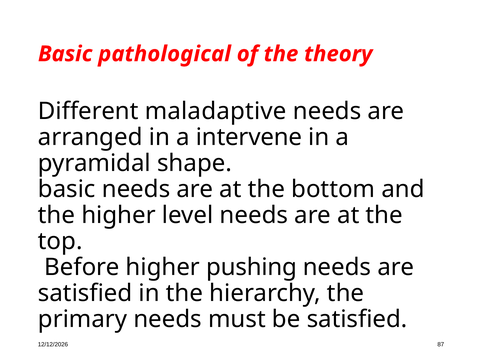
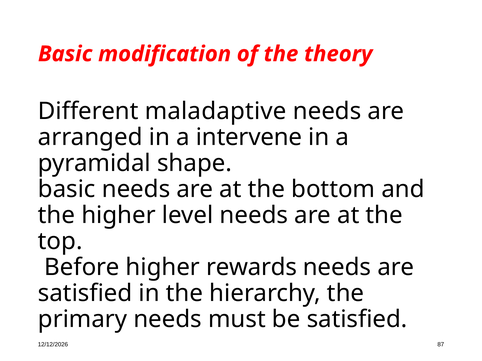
pathological: pathological -> modification (165, 54)
pushing: pushing -> rewards (252, 268)
